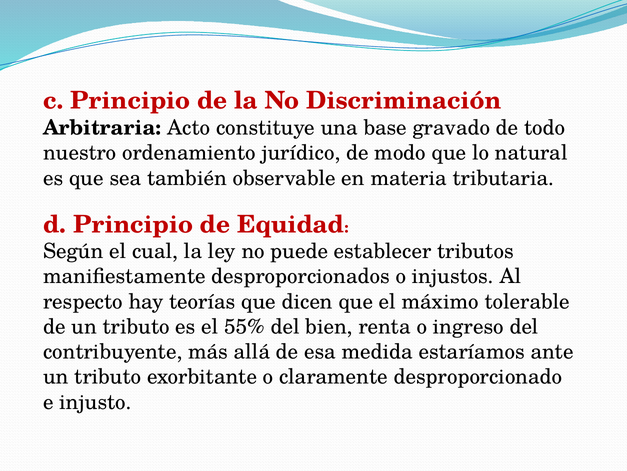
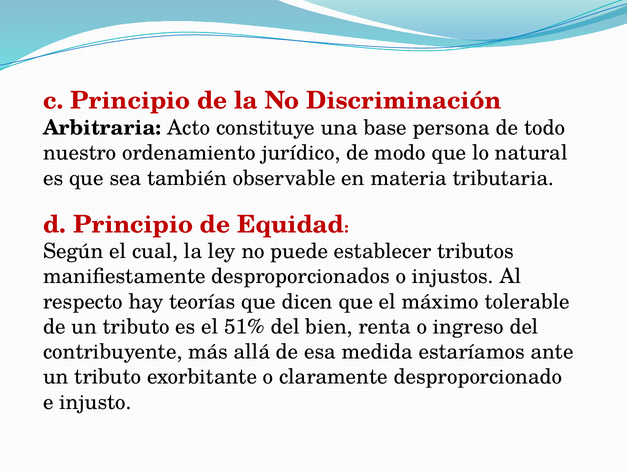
gravado: gravado -> persona (451, 128)
55%: 55% -> 51% (245, 326)
